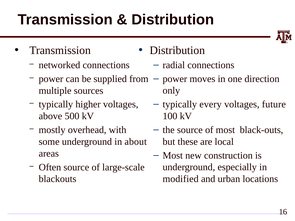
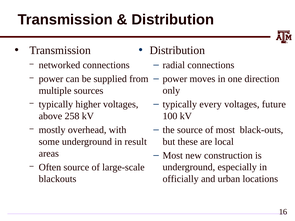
500: 500 -> 258 (72, 116)
about: about -> result (136, 142)
modified: modified -> officially (181, 179)
